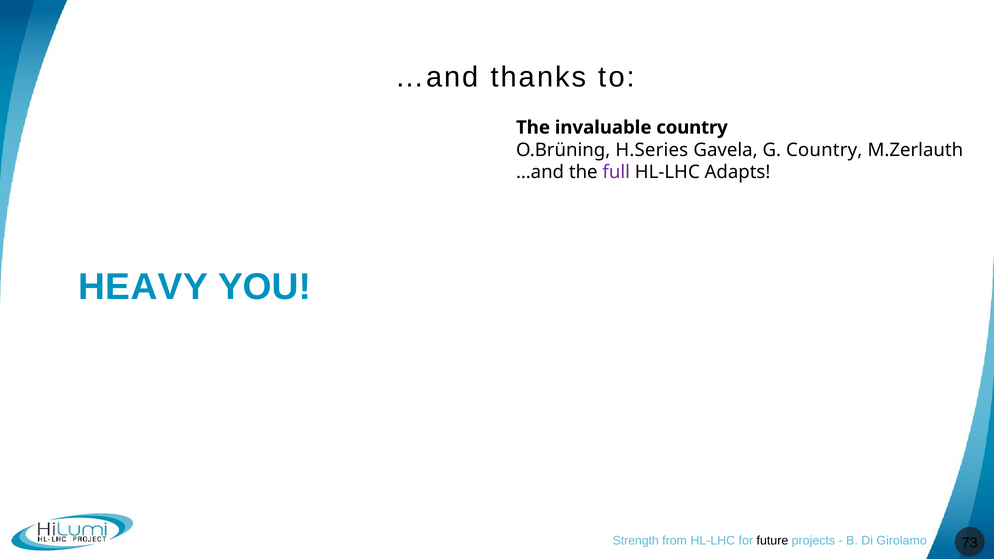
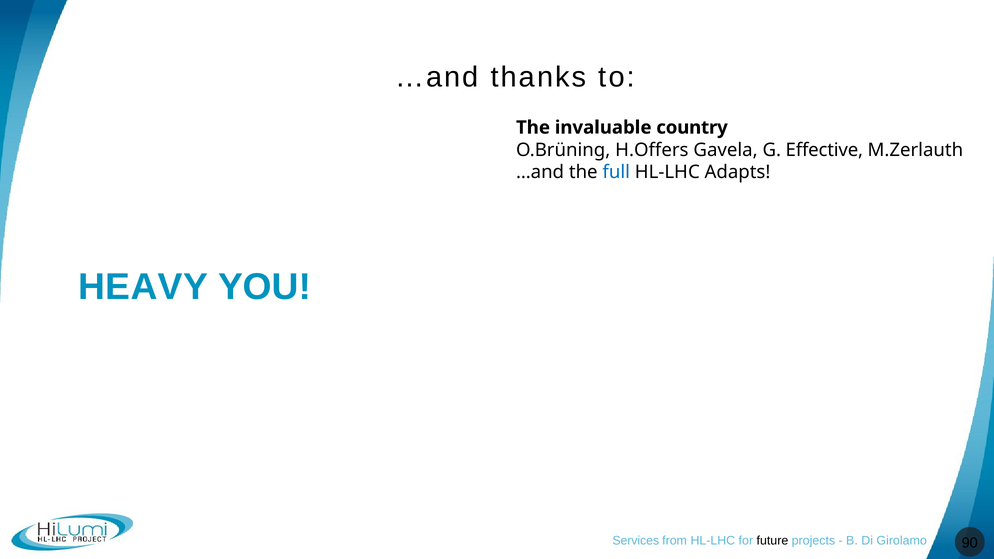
H.Series: H.Series -> H.Offers (652, 150)
G Country: Country -> Effective (824, 150)
full colour: purple -> blue (616, 172)
Strength: Strength -> Services (636, 541)
73: 73 -> 90 (970, 543)
